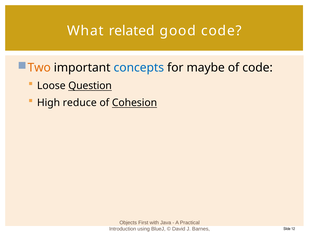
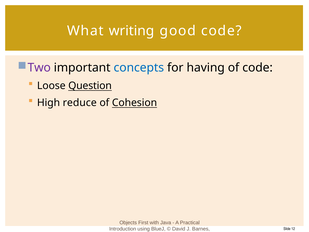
related: related -> writing (132, 31)
Two colour: orange -> purple (39, 68)
maybe: maybe -> having (206, 68)
